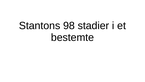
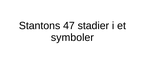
98: 98 -> 47 (69, 26)
bestemte: bestemte -> symboler (72, 37)
